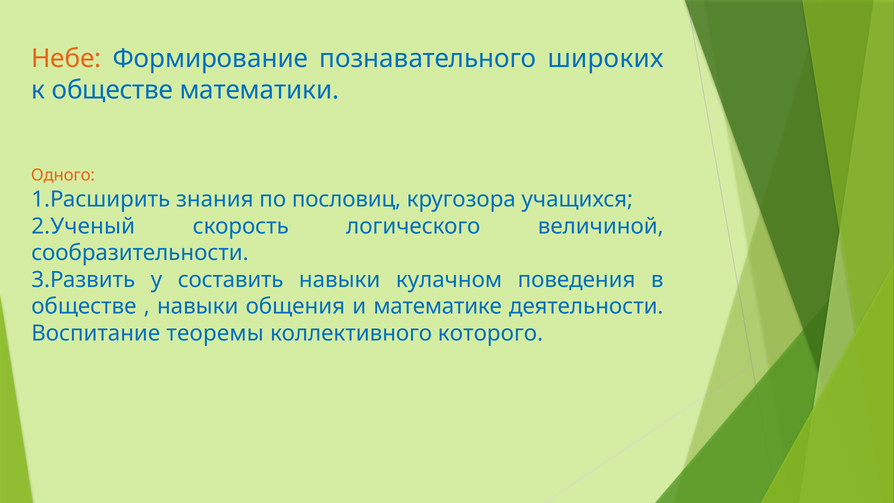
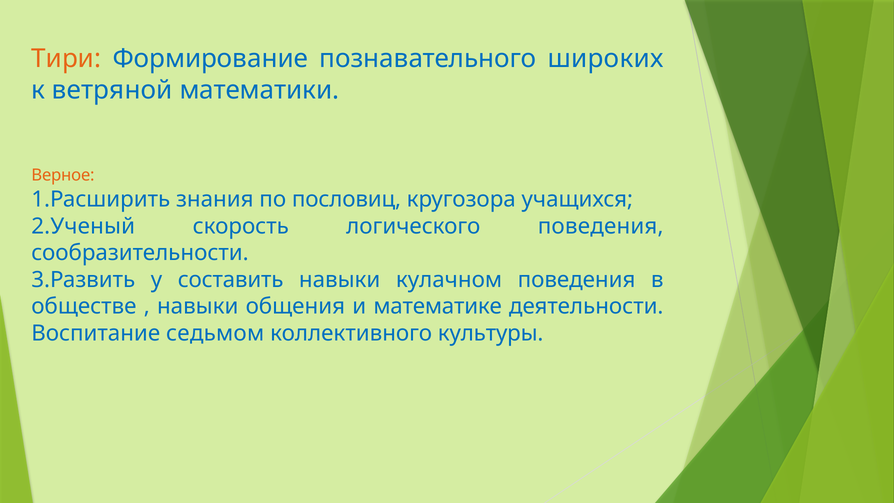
Небе: Небе -> Тири (66, 59)
к обществе: обществе -> ветряной (112, 90)
Одного: Одного -> Верное (63, 175)
логического величиной: величиной -> поведения (601, 226)
теоремы: теоремы -> седьмом (215, 333)
которого: которого -> культуры (491, 333)
